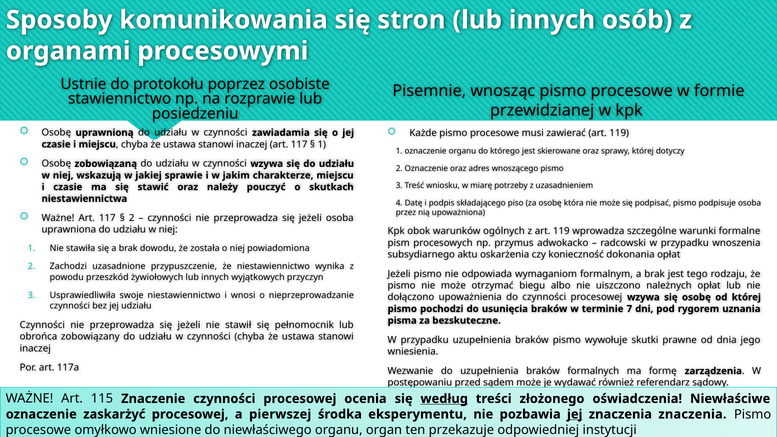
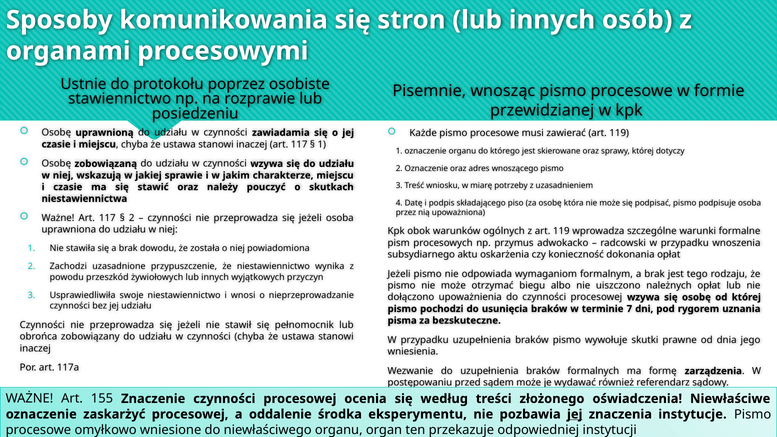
115: 115 -> 155 (102, 399)
według underline: present -> none (444, 399)
pierwszej: pierwszej -> oddalenie (280, 414)
znaczenia znaczenia: znaczenia -> instytucje (692, 414)
